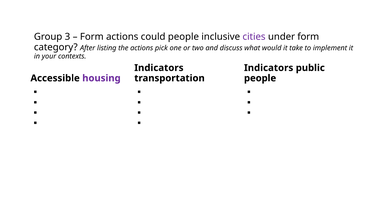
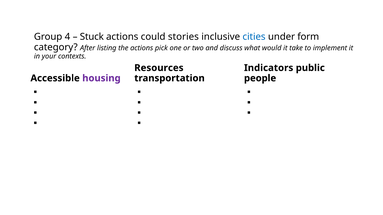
3: 3 -> 4 (67, 37)
Form: Form -> Stuck (92, 37)
could people: people -> stories (183, 37)
cities colour: purple -> blue (254, 37)
Indicators: Indicators -> Resources (159, 68)
